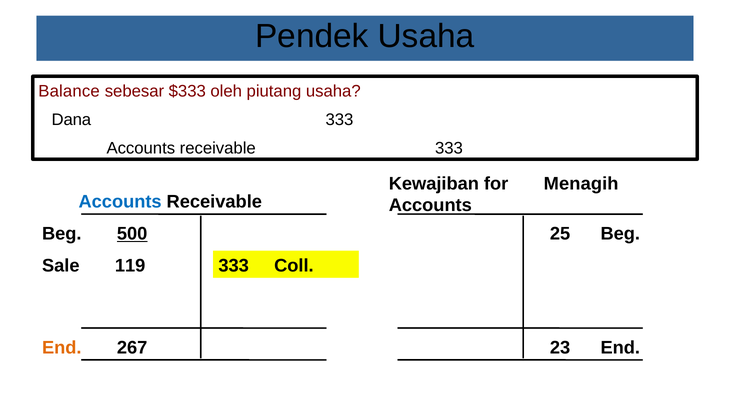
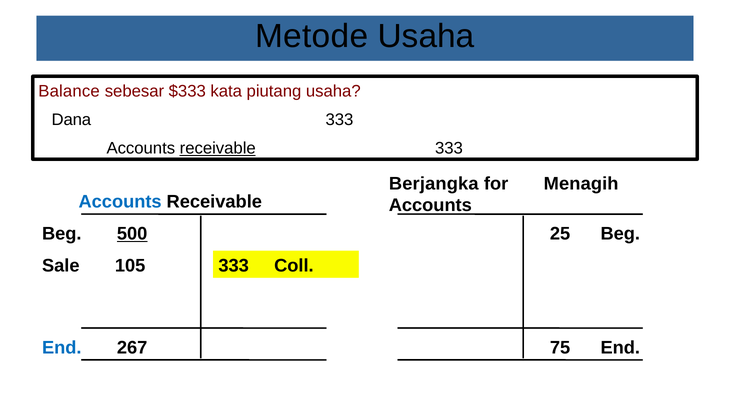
Pendek: Pendek -> Metode (312, 36)
oleh: oleh -> kata (226, 91)
receivable underline: none -> present (218, 149)
Kewajiban: Kewajiban -> Berjangka (434, 184)
119: 119 -> 105 (130, 266)
End colour: orange -> blue (62, 348)
23: 23 -> 75 (560, 348)
